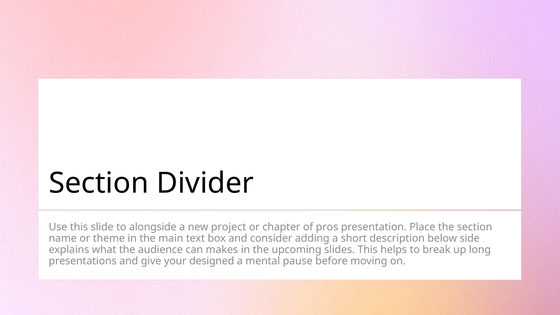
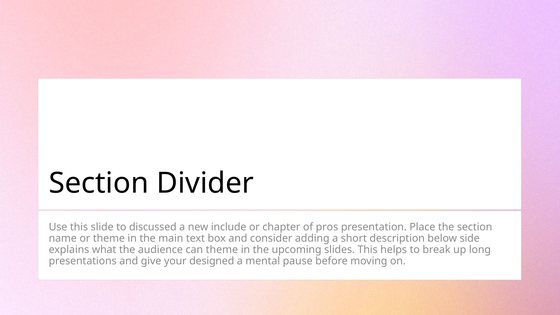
alongside: alongside -> discussed (153, 227)
project: project -> include (229, 227)
can makes: makes -> theme (222, 250)
